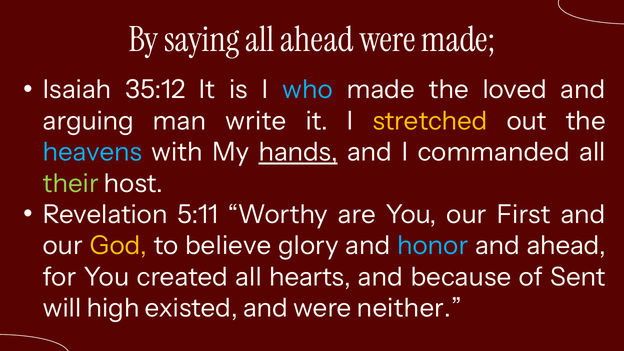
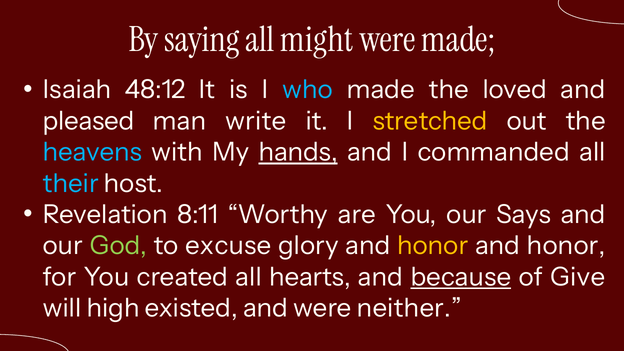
all ahead: ahead -> might (317, 40)
35:12: 35:12 -> 48:12 (155, 90)
arguing: arguing -> pleased (89, 121)
their colour: light green -> light blue (71, 184)
5:11: 5:11 -> 8:11 (198, 215)
First: First -> Says (524, 215)
God colour: yellow -> light green (118, 246)
believe: believe -> excuse (228, 246)
honor colour: light blue -> yellow (433, 246)
ahead: ahead -> honor (566, 246)
because underline: none -> present (461, 277)
Sent: Sent -> Give (578, 277)
